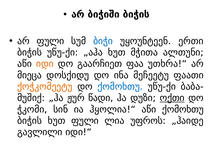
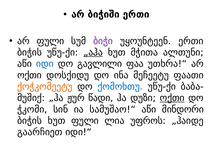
ბიჭიში ბიჭის: ბიჭის -> ერთი (136, 15)
ბიჭი colour: blue -> purple (103, 41)
„აჰა underline: none -> present (93, 52)
იდი colour: orange -> blue (45, 64)
გაარჩიეთ: გაარჩიეთ -> გავლილი (100, 64)
მიეცა: მიეცა -> ოქთი (29, 75)
ჰყოლია!“: ჰყოლია!“ -> სამუშაო!“ (113, 109)
აწი ქომოხთუ: ქომოხთუ -> მინდორი (183, 109)
გავლილი: გავლილი -> გაარჩიეთ (40, 132)
